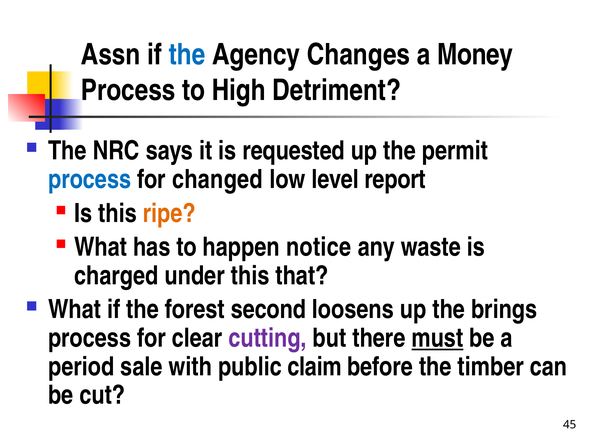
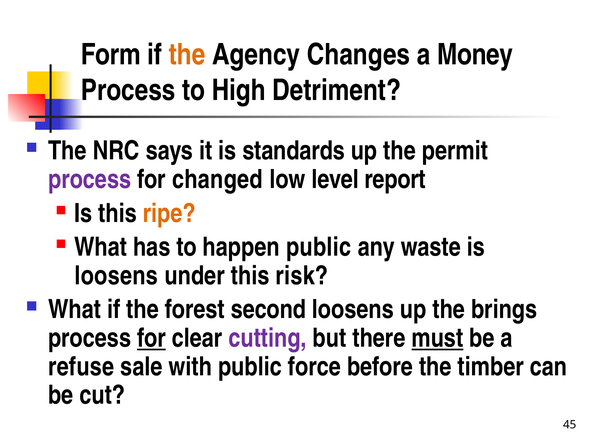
Assn: Assn -> Form (111, 55)
the colour: blue -> orange (187, 55)
requested: requested -> standards (294, 151)
process colour: blue -> purple (90, 180)
happen notice: notice -> public (319, 247)
charged: charged -> loosens (116, 276)
that: that -> risk (302, 276)
for underline: none -> present (151, 338)
period: period -> refuse (81, 367)
claim: claim -> force (314, 367)
